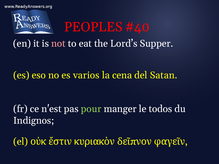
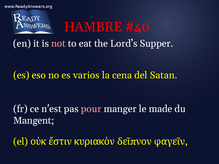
PEOPLES: PEOPLES -> HAMBRE (93, 27)
pour colour: light green -> pink (91, 109)
todos: todos -> made (160, 109)
Indignos: Indignos -> Mangent (34, 121)
